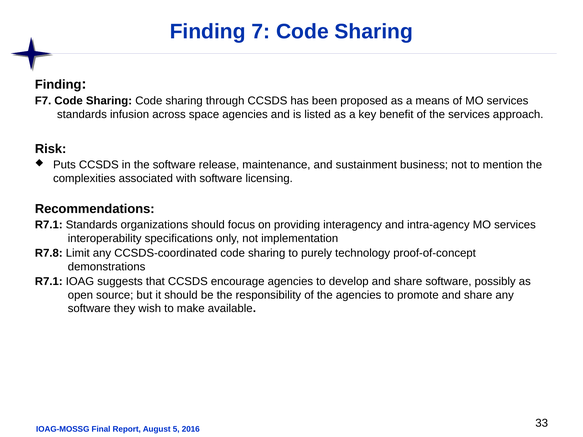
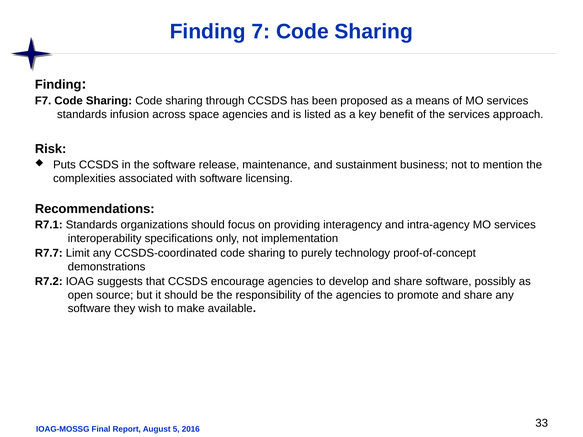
R7.8: R7.8 -> R7.7 (49, 253)
R7.1: R7.1 -> R7.2 (49, 281)
